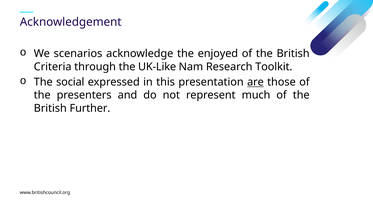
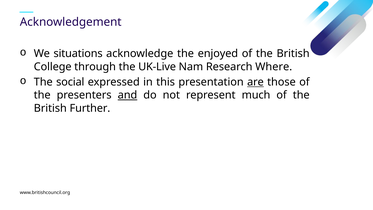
scenarios: scenarios -> situations (78, 54)
Criteria: Criteria -> College (53, 67)
UK-Like: UK-Like -> UK-Live (157, 67)
Toolkit: Toolkit -> Where (274, 67)
and underline: none -> present (127, 95)
